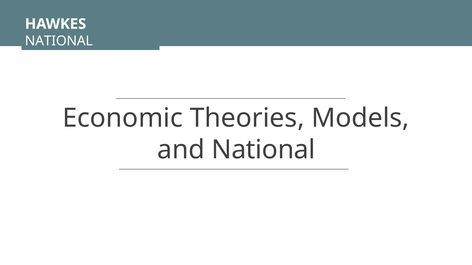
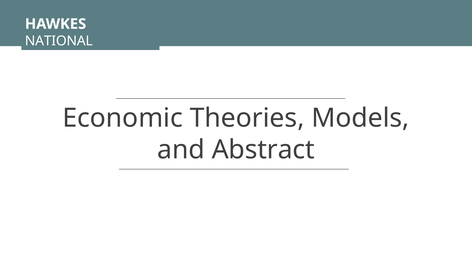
and National: National -> Abstract (263, 150)
